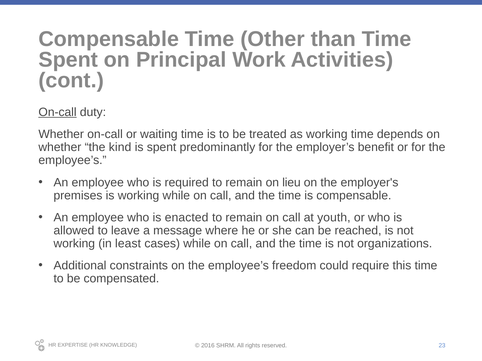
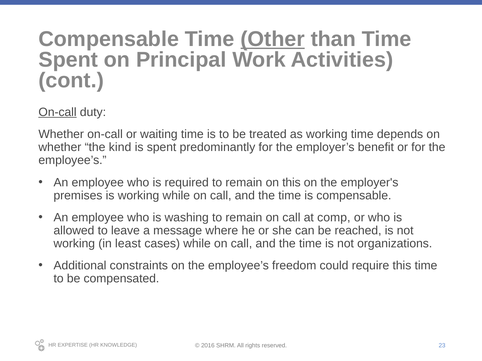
Other underline: none -> present (273, 39)
on lieu: lieu -> this (291, 183)
enacted: enacted -> washing (187, 218)
youth: youth -> comp (334, 218)
